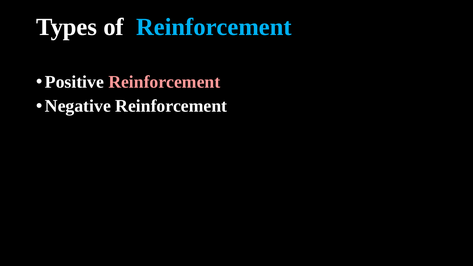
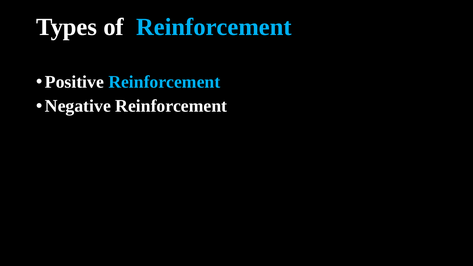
Reinforcement colour: pink -> light blue (164, 82)
